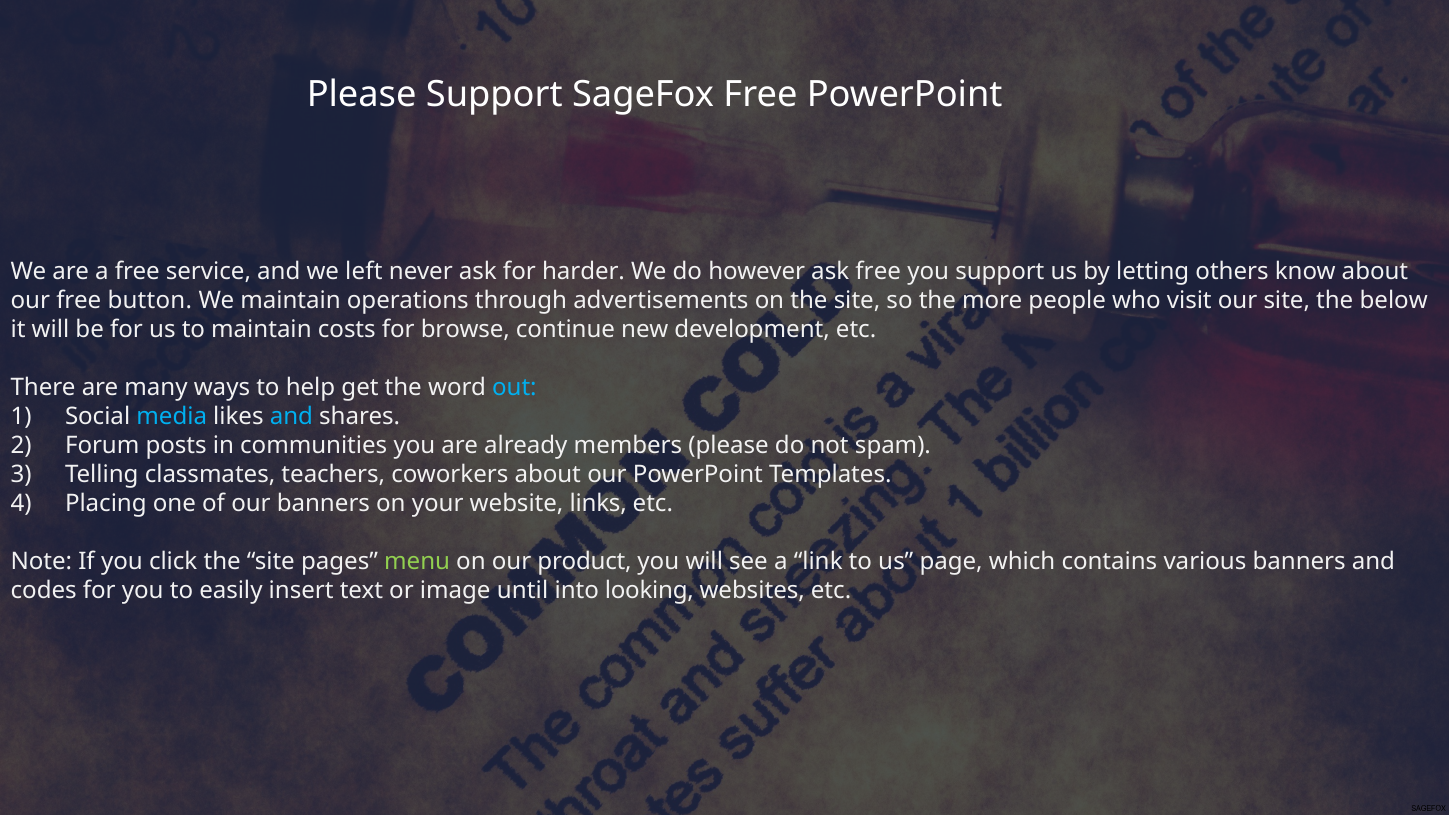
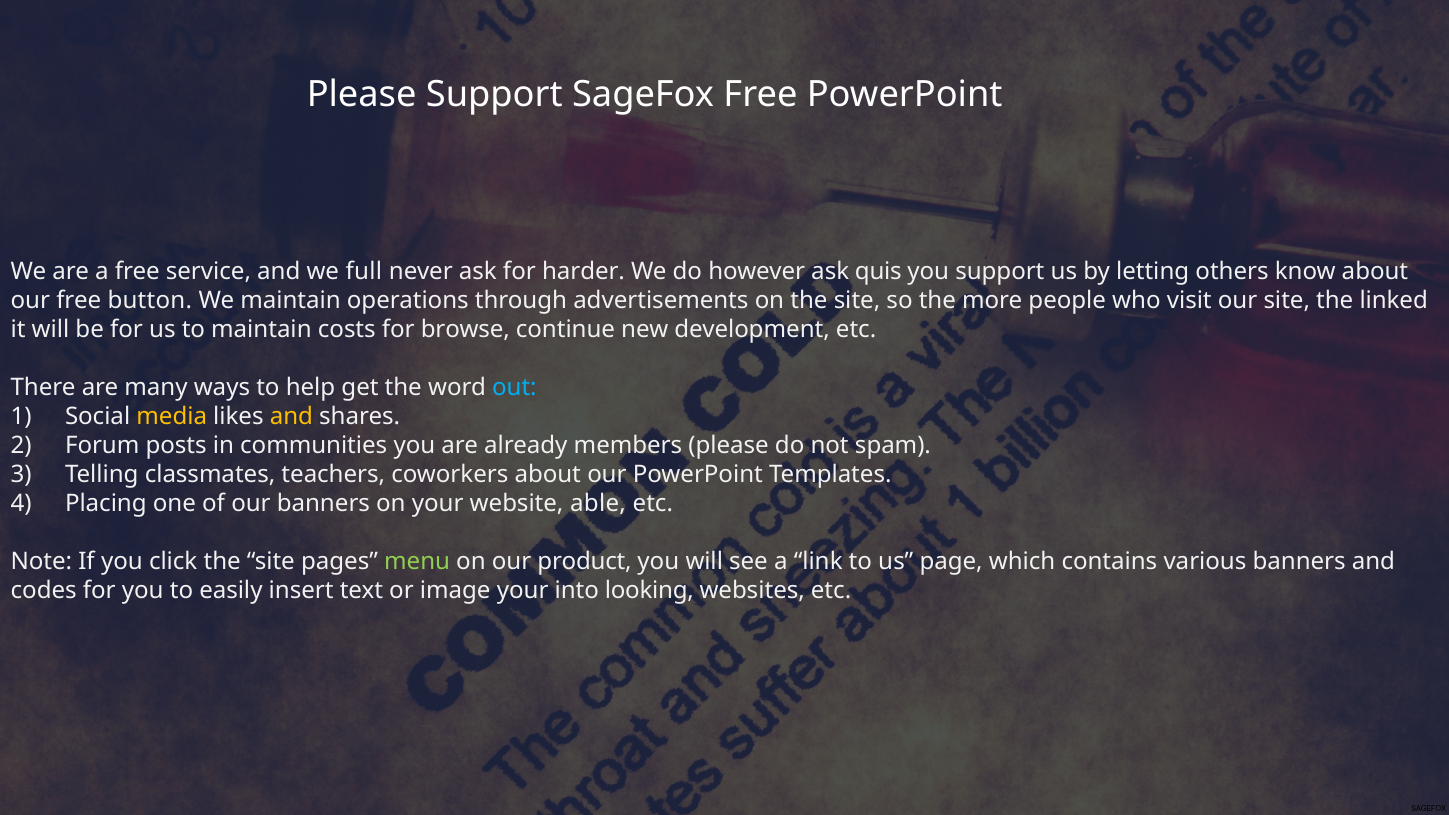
left: left -> full (364, 272)
ask free: free -> quis (878, 272)
below: below -> linked (1394, 301)
media colour: light blue -> yellow (172, 416)
and colour: light blue -> yellow (291, 416)
links: links -> able (598, 503)
image until: until -> your (523, 590)
